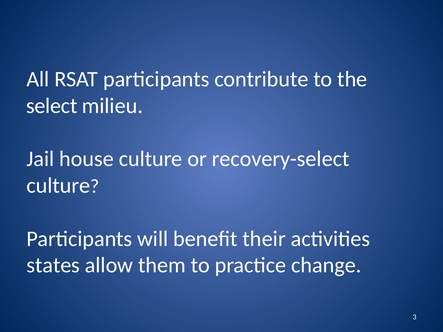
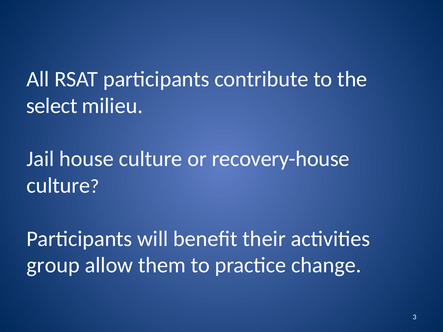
recovery-select: recovery-select -> recovery-house (281, 159)
states: states -> group (53, 265)
